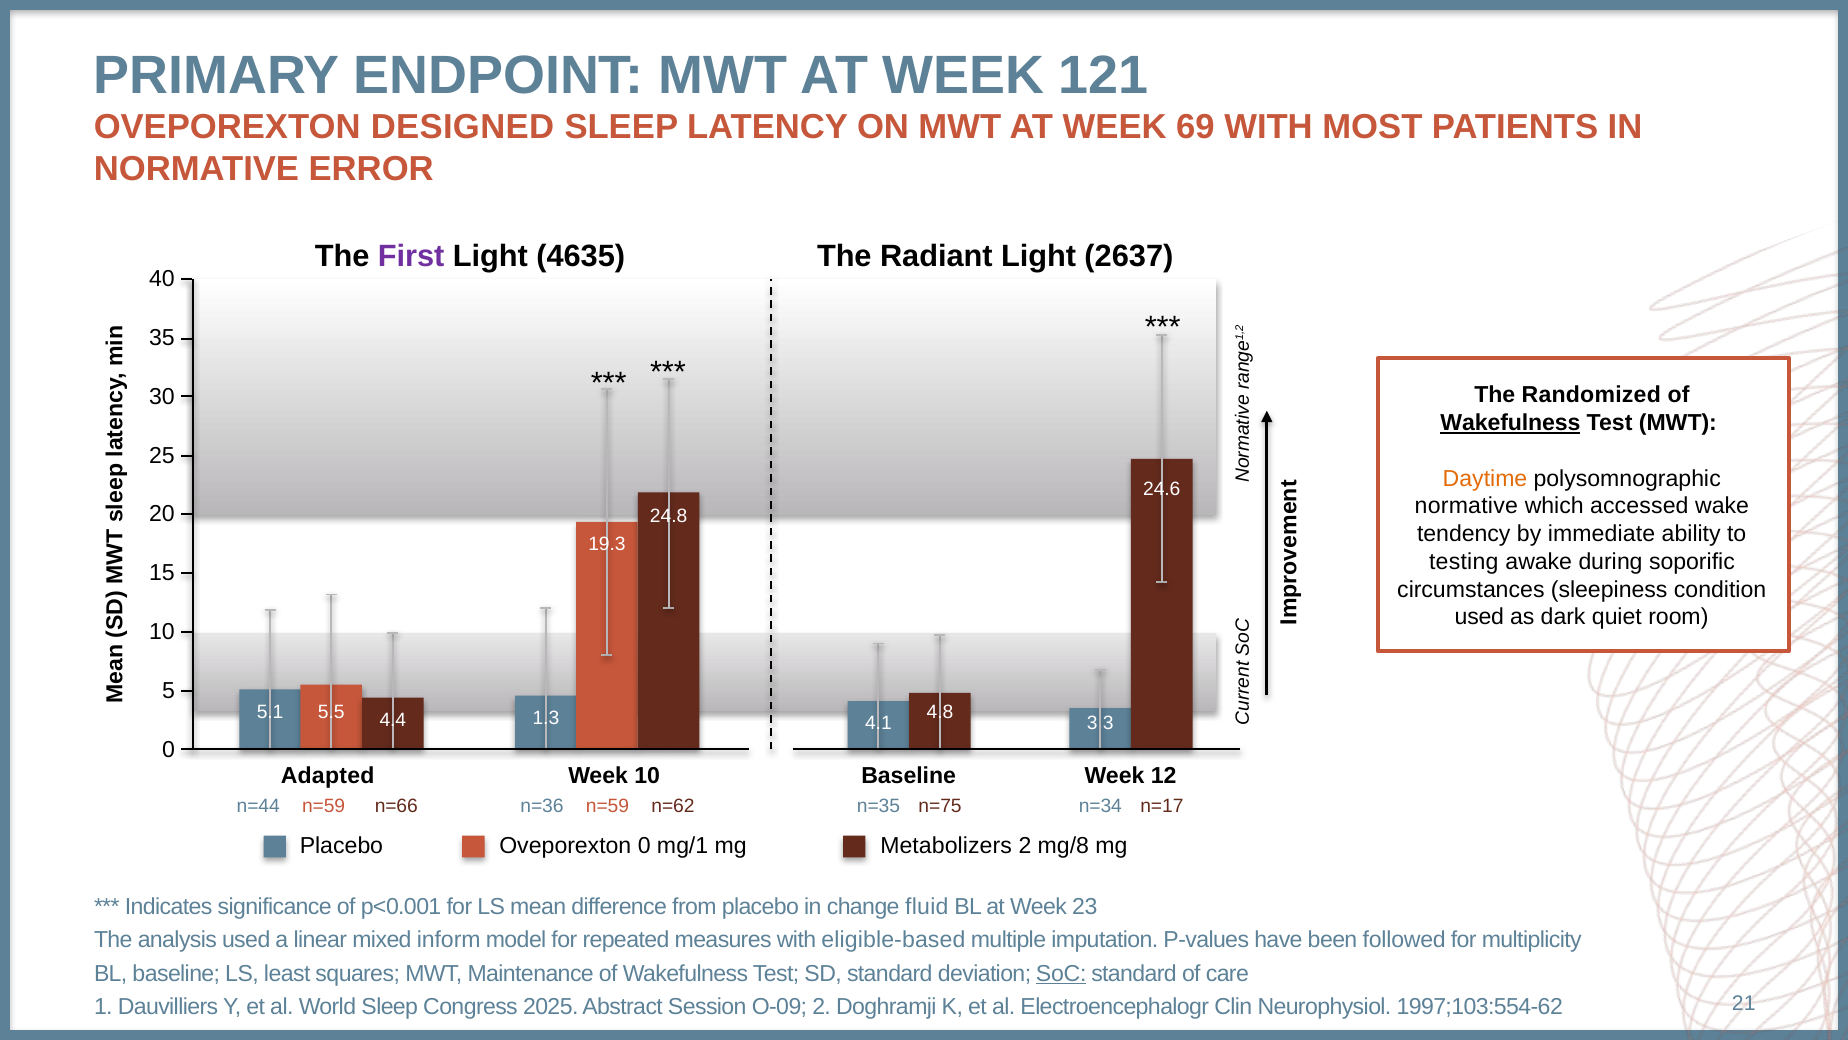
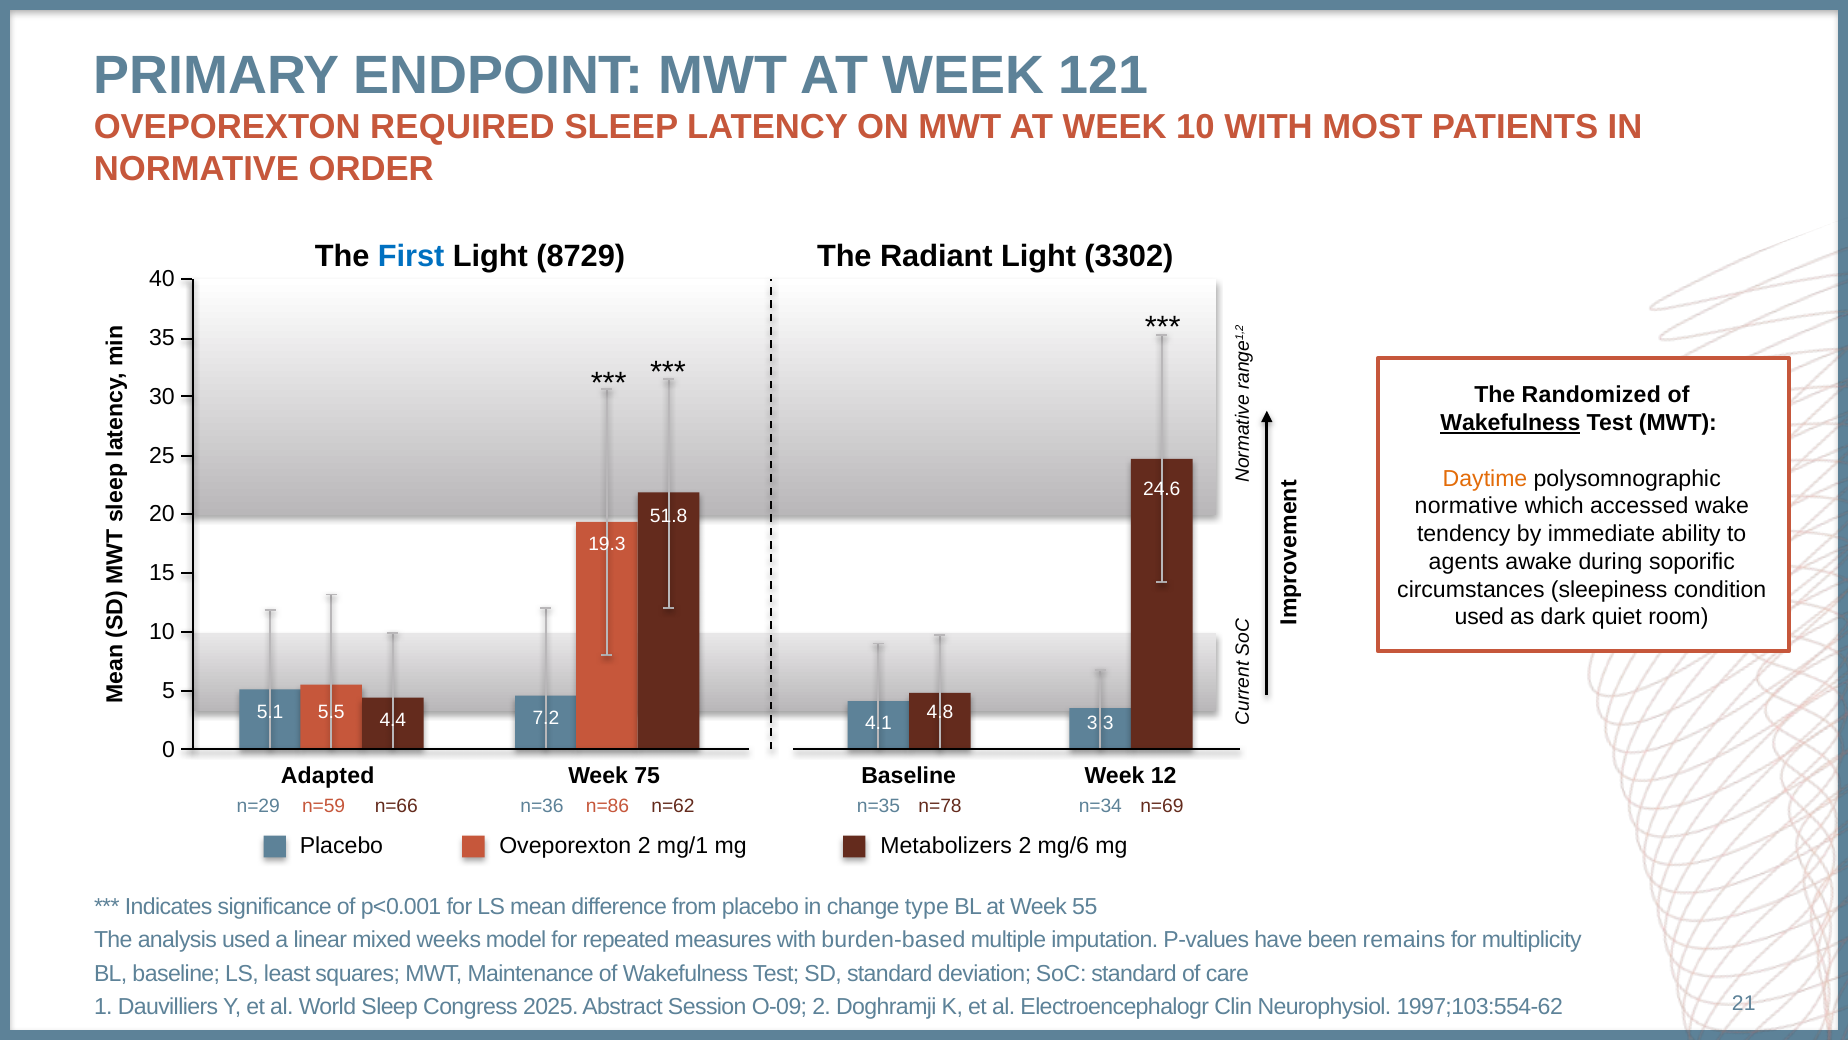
DESIGNED: DESIGNED -> REQUIRED (462, 127)
WEEK 69: 69 -> 10 (1195, 127)
ERROR: ERROR -> ORDER (371, 169)
First colour: purple -> blue (411, 257)
4635: 4635 -> 8729 (581, 257)
2637: 2637 -> 3302 (1129, 257)
24.8: 24.8 -> 51.8 (669, 516)
testing: testing -> agents (1464, 561)
1.3: 1.3 -> 7.2 (546, 718)
Week 10: 10 -> 75 (647, 775)
n=44: n=44 -> n=29 (258, 805)
n=36 n=59: n=59 -> n=86 (608, 805)
n=75: n=75 -> n=78 (940, 805)
n=17: n=17 -> n=69 (1162, 805)
Oveporexton 0: 0 -> 2 (644, 846)
mg/8: mg/8 -> mg/6 (1063, 846)
fluid: fluid -> type (927, 906)
23: 23 -> 55 (1085, 906)
inform: inform -> weeks (449, 939)
eligible-based: eligible-based -> burden-based (893, 939)
followed: followed -> remains (1404, 939)
SoC underline: present -> none (1061, 973)
